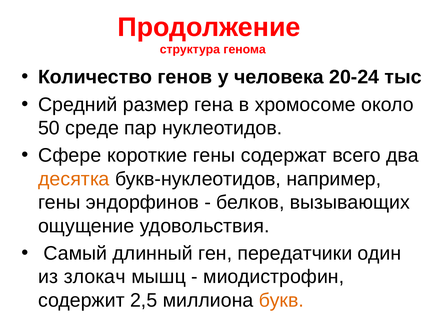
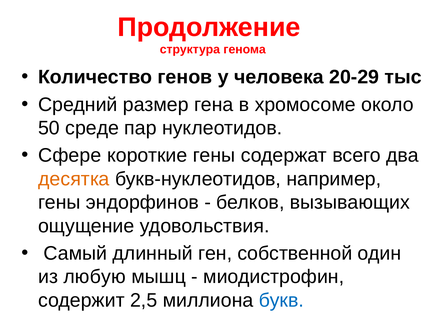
20-24: 20-24 -> 20-29 (354, 77)
передатчики: передатчики -> собственной (295, 253)
злокач: злокач -> любую (95, 277)
букв colour: orange -> blue (281, 300)
